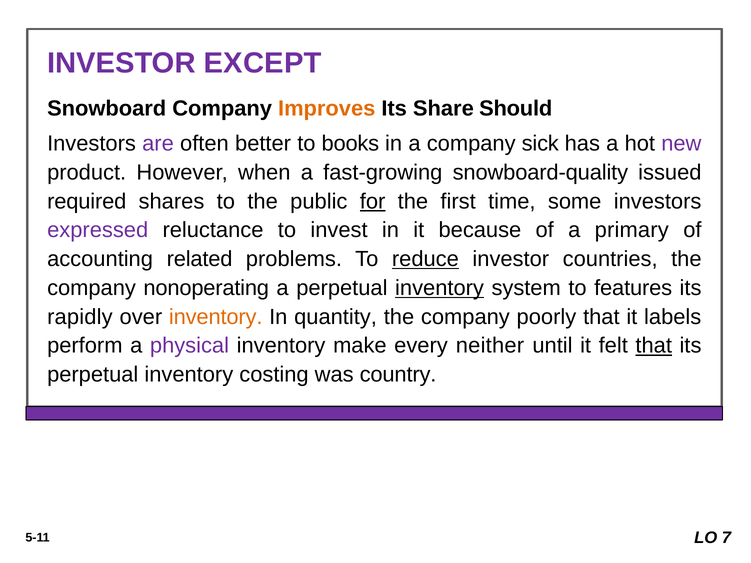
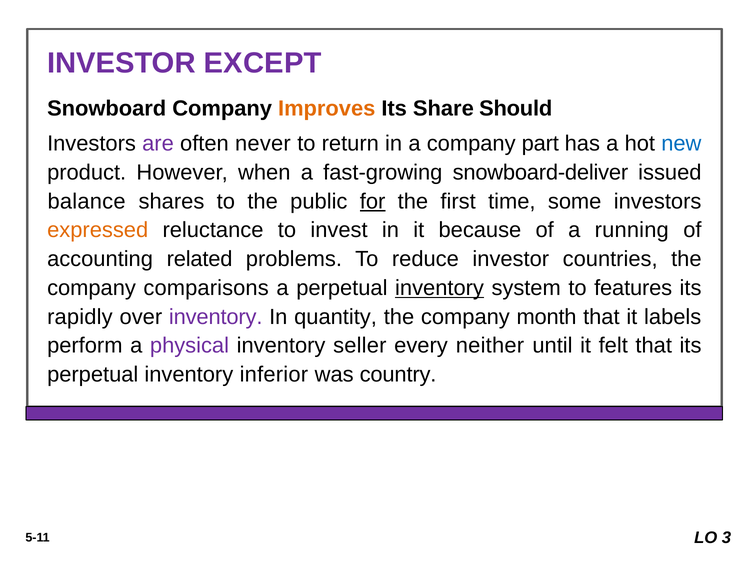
better: better -> never (263, 144)
books: books -> return (350, 144)
sick: sick -> part (540, 144)
new colour: purple -> blue (681, 144)
snowboard-quality: snowboard-quality -> snowboard-deliver (540, 173)
required: required -> balance (87, 201)
expressed colour: purple -> orange (98, 230)
primary: primary -> running (632, 230)
reduce underline: present -> none (425, 259)
nonoperating: nonoperating -> comparisons (206, 288)
inventory colour: orange -> purple (216, 317)
poorly: poorly -> month (547, 317)
make: make -> seller (360, 346)
that underline: present -> none (654, 346)
costing: costing -> inferior (274, 375)
7: 7 -> 3 (726, 538)
